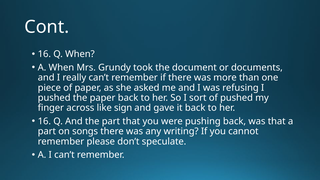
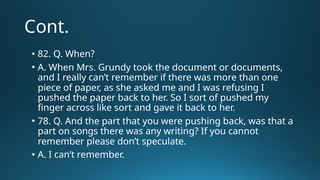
16: 16 -> 82 (44, 54)
like sign: sign -> sort (123, 108)
16: 16 -> 78 (44, 121)
